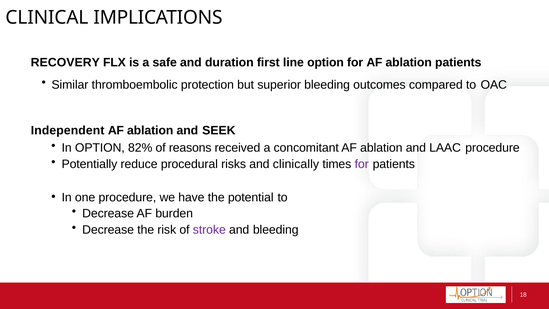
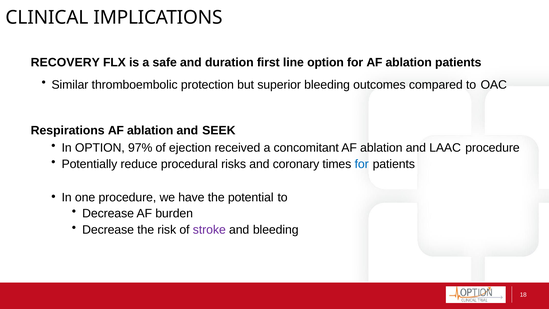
Independent: Independent -> Respirations (68, 130)
82%: 82% -> 97% (140, 148)
reasons: reasons -> ejection (190, 148)
clinically: clinically -> coronary (296, 164)
for colour: purple -> blue (362, 164)
